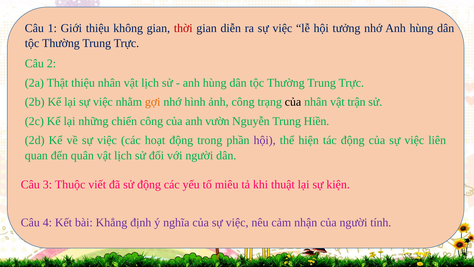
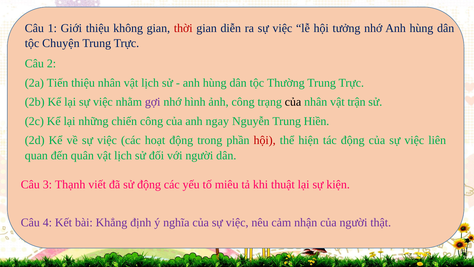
Thường: Thường -> Chuyện (61, 43)
Thật: Thật -> Tiến (58, 83)
gợi colour: orange -> purple (153, 102)
vườn: vườn -> ngay (217, 121)
hội colour: purple -> red (265, 140)
Thuộc: Thuộc -> Thạnh (70, 184)
tính: tính -> thật (381, 222)
